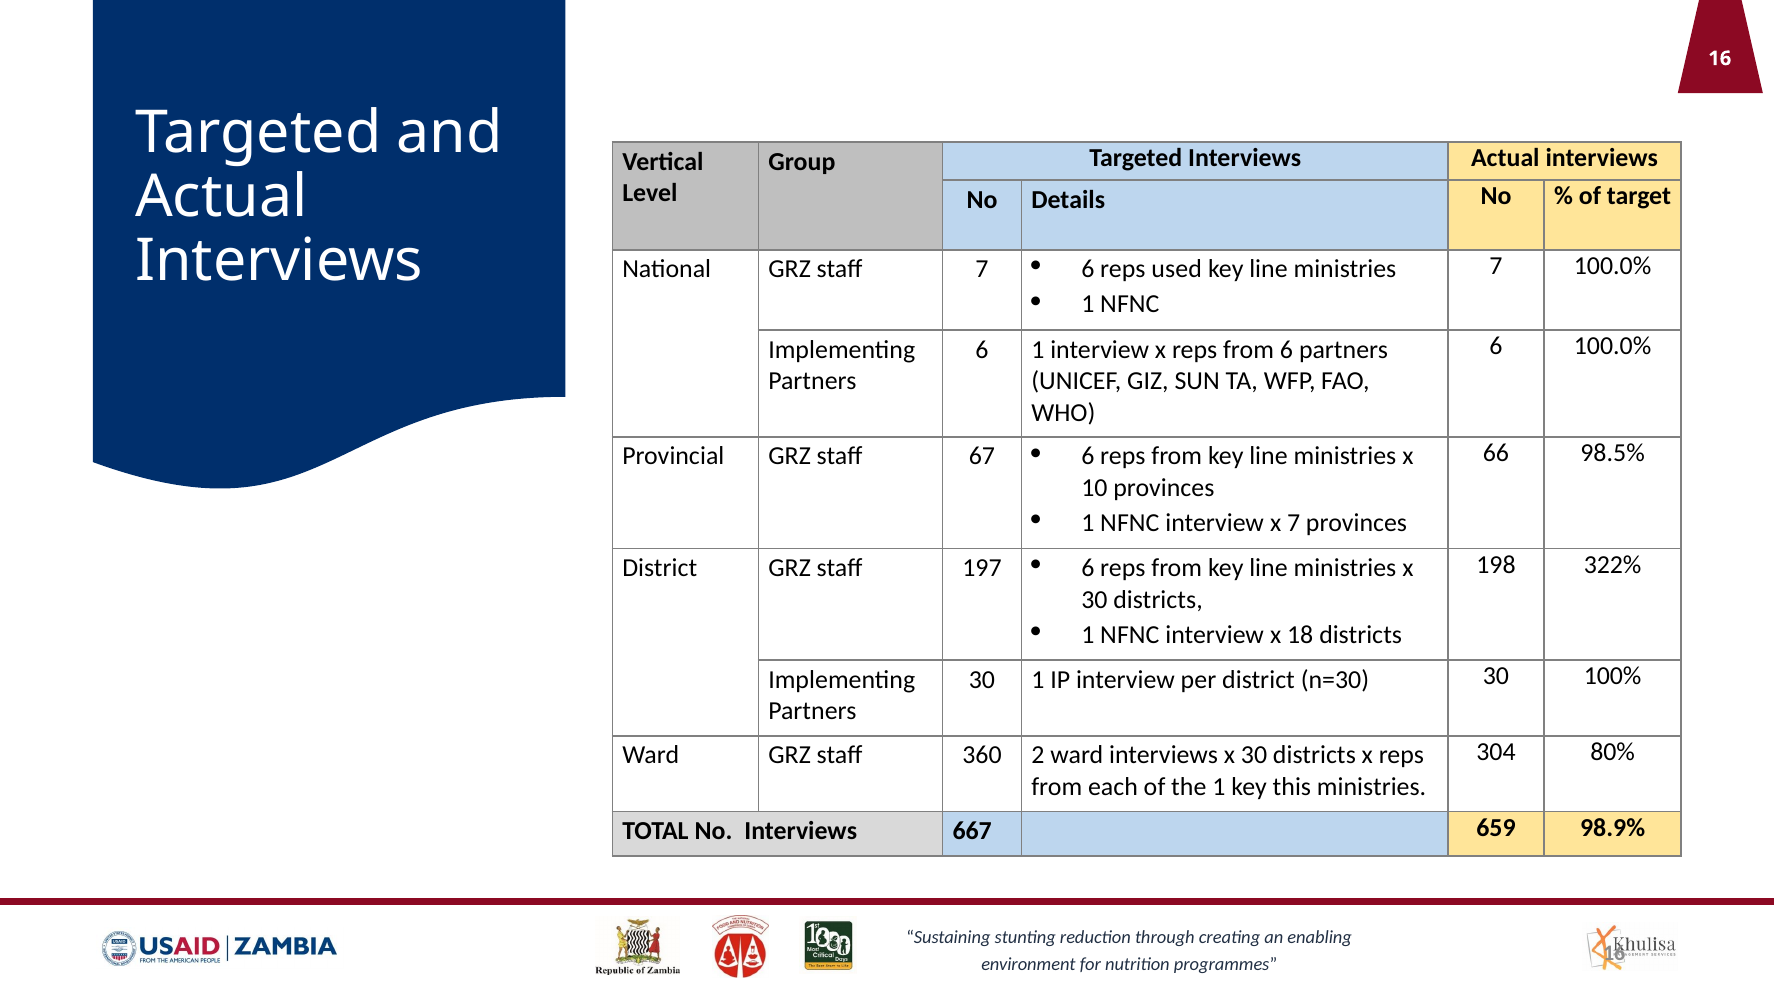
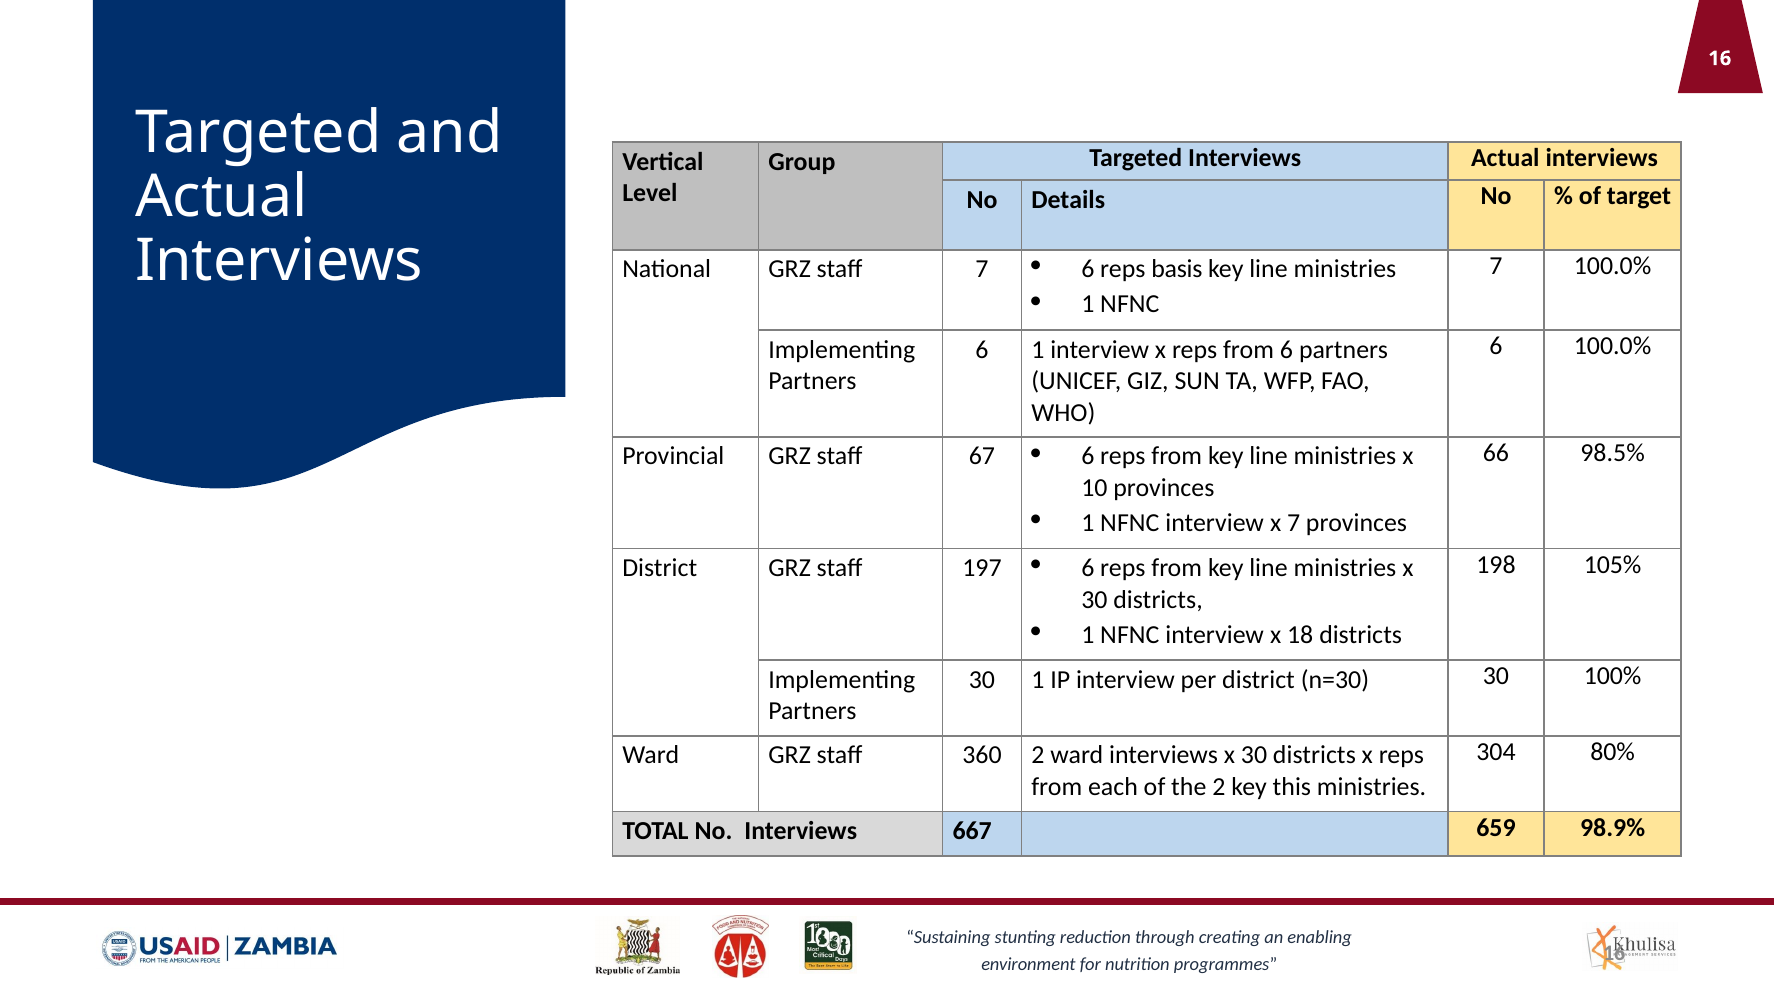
used: used -> basis (1177, 269)
322%: 322% -> 105% (1613, 565)
the 1: 1 -> 2 (1219, 787)
